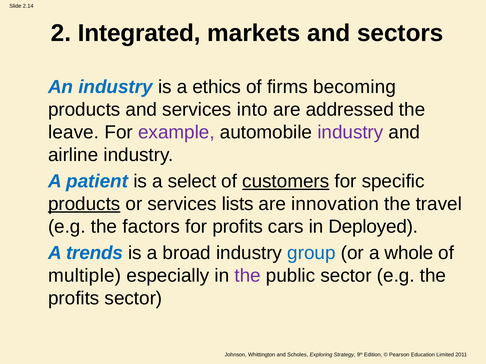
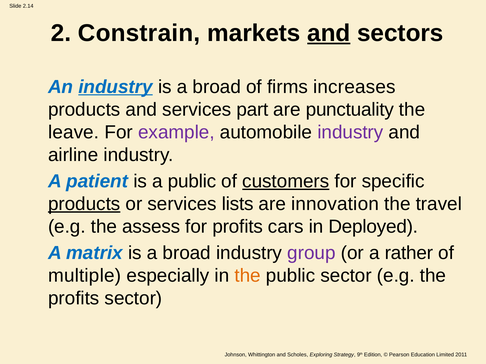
Integrated: Integrated -> Constrain (139, 33)
and underline: none -> present (329, 33)
industry underline: none -> present (116, 87)
ethics: ethics -> broad (217, 87)
becoming: becoming -> increases (354, 87)
into: into -> part (252, 110)
addressed: addressed -> punctuality (350, 110)
a select: select -> public (192, 181)
factors: factors -> assess (151, 227)
trends: trends -> matrix (94, 253)
group colour: blue -> purple (311, 253)
whole: whole -> rather (409, 253)
the colour: purple -> orange (248, 276)
